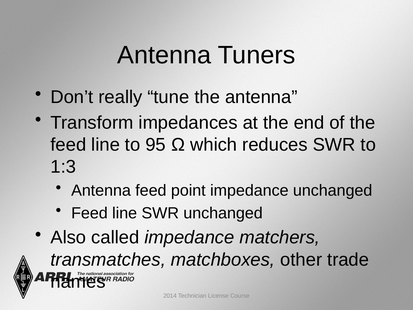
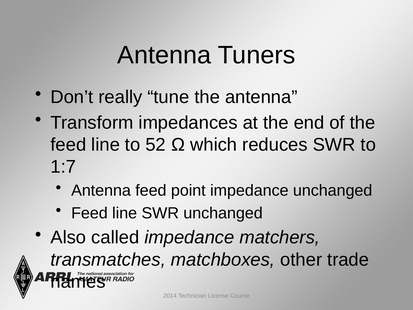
95: 95 -> 52 (156, 145)
1:3: 1:3 -> 1:7 (63, 167)
